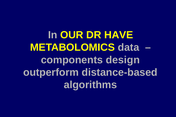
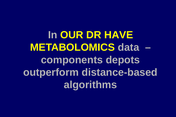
design: design -> depots (123, 60)
